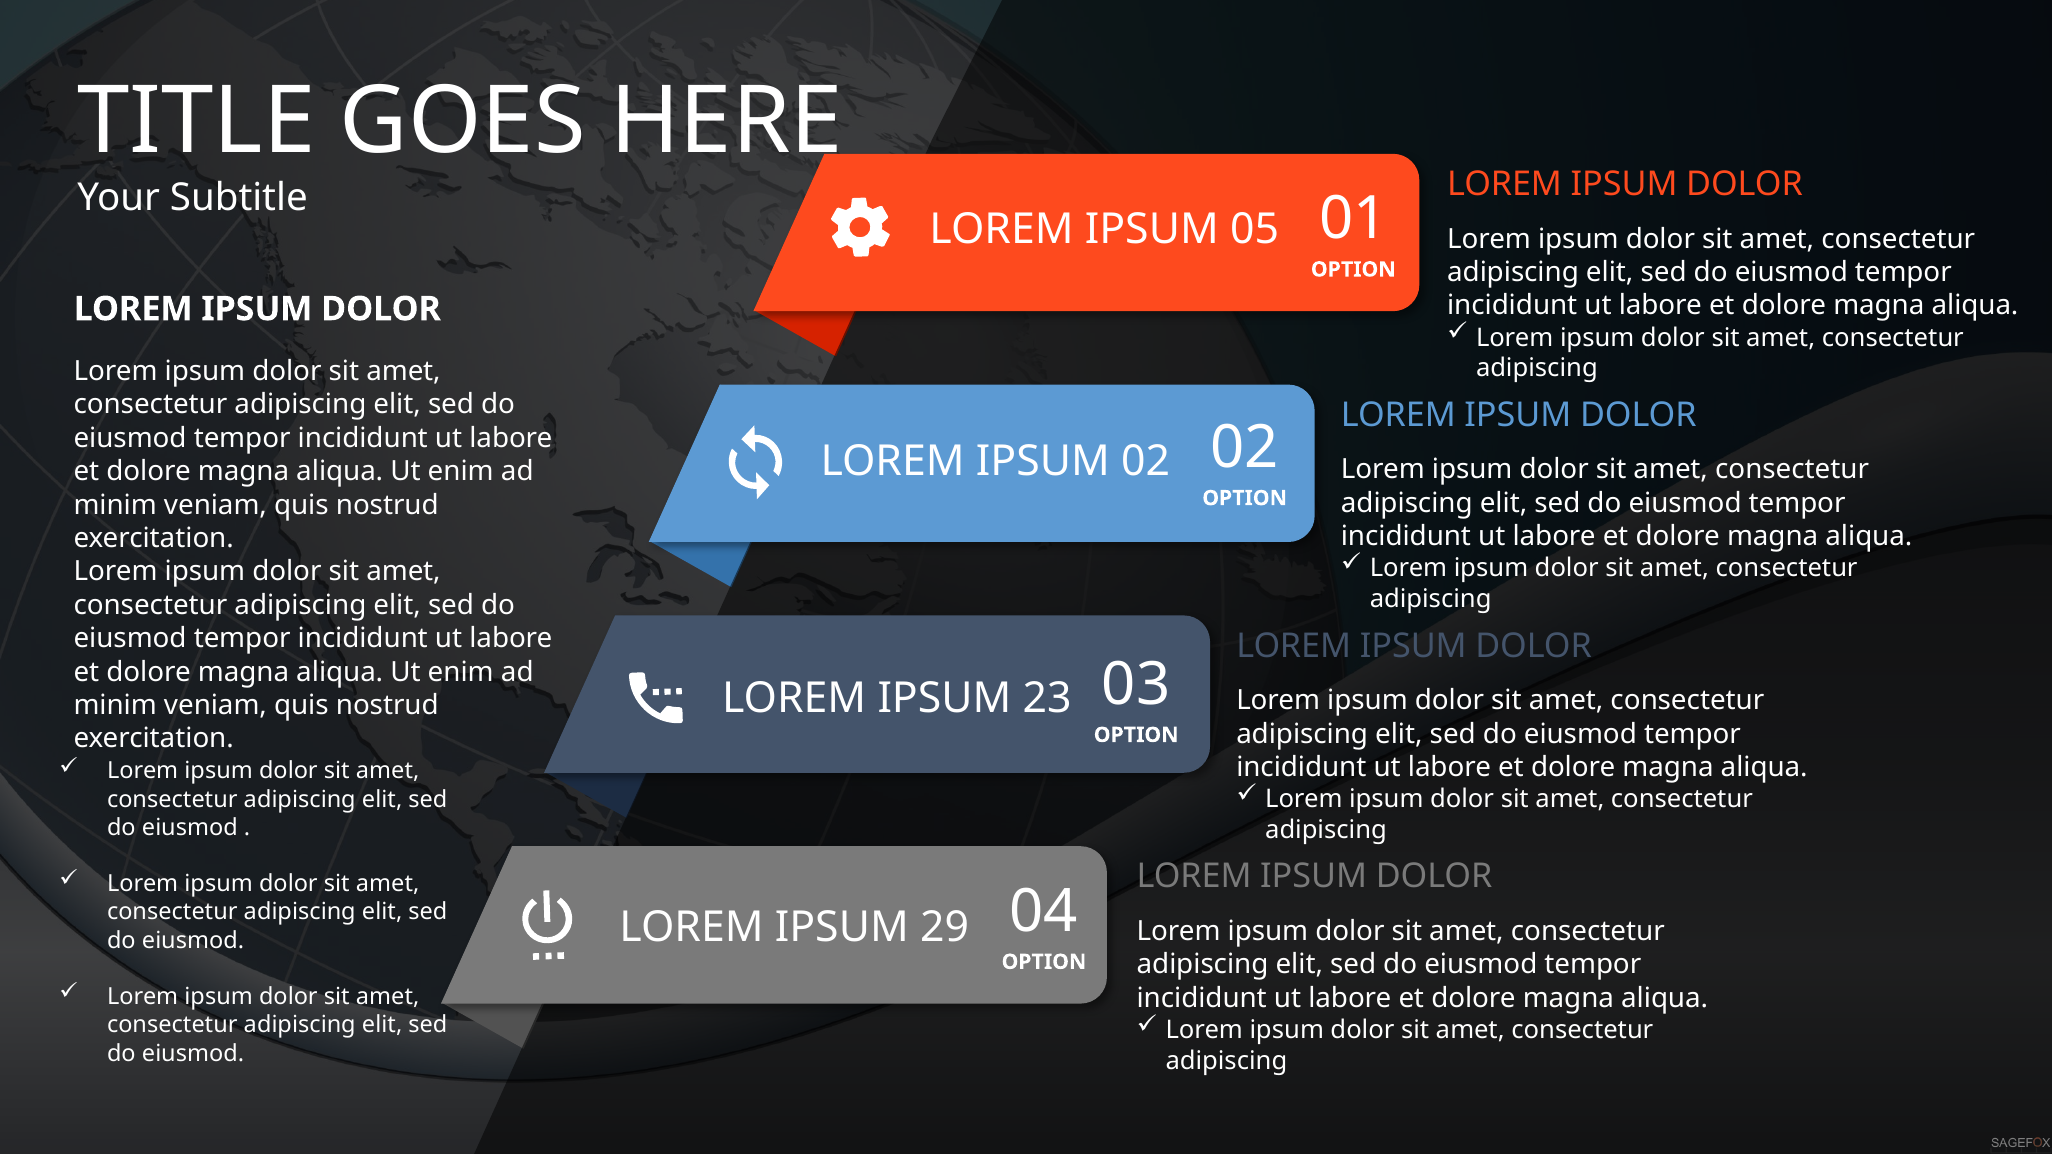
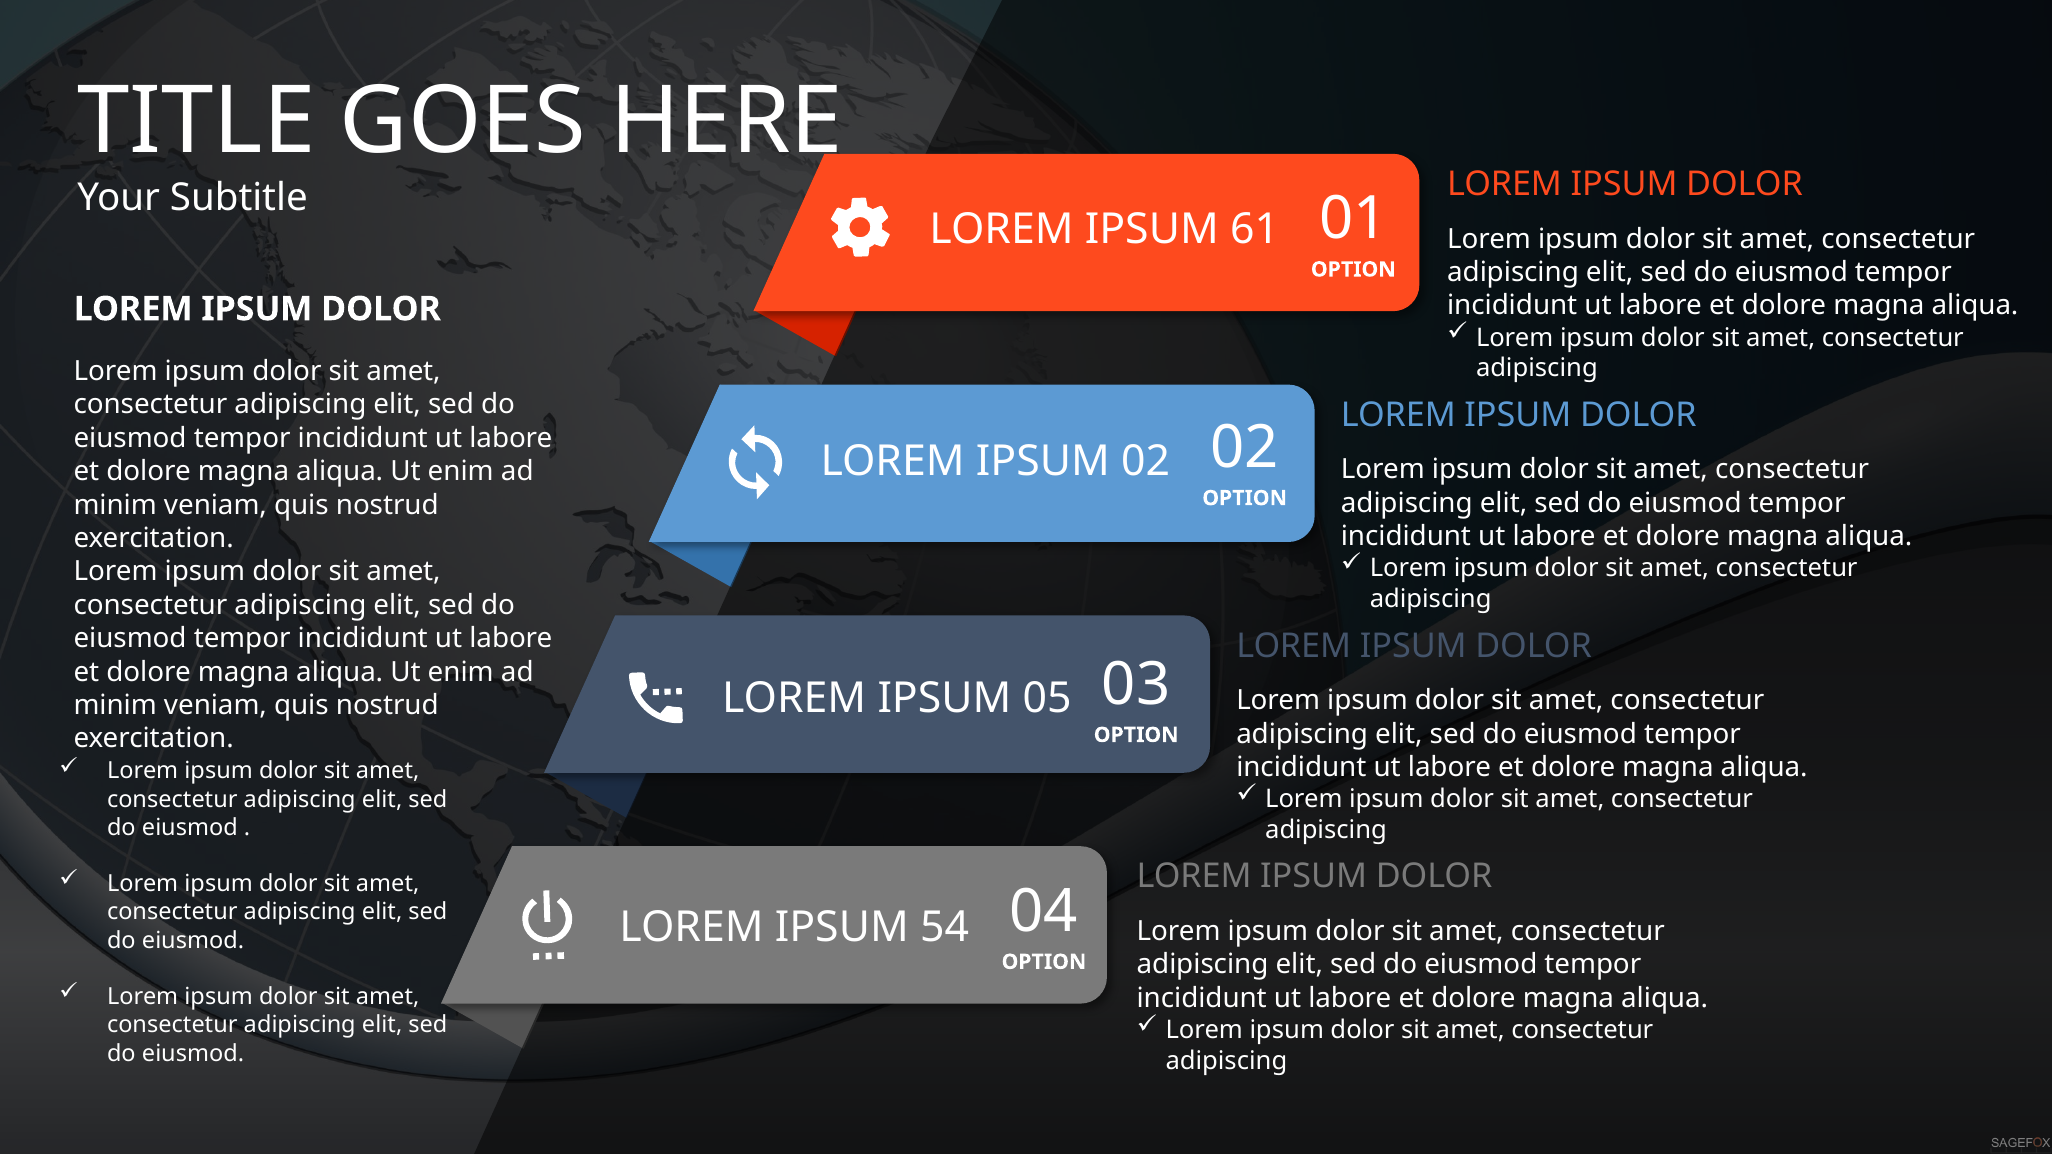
05: 05 -> 61 (1255, 229)
23: 23 -> 05 (1047, 699)
29: 29 -> 54 (945, 927)
